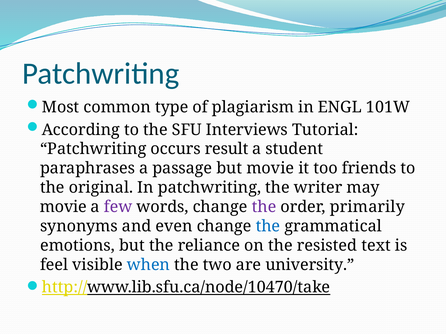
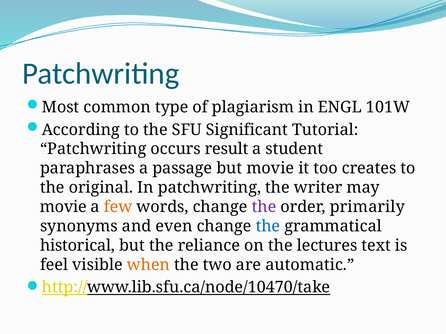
Interviews: Interviews -> Significant (247, 130)
friends: friends -> creates (369, 169)
few colour: purple -> orange (118, 207)
emotions: emotions -> historical (78, 246)
resisted: resisted -> lectures (327, 246)
when colour: blue -> orange (148, 265)
university: university -> automatic (310, 265)
